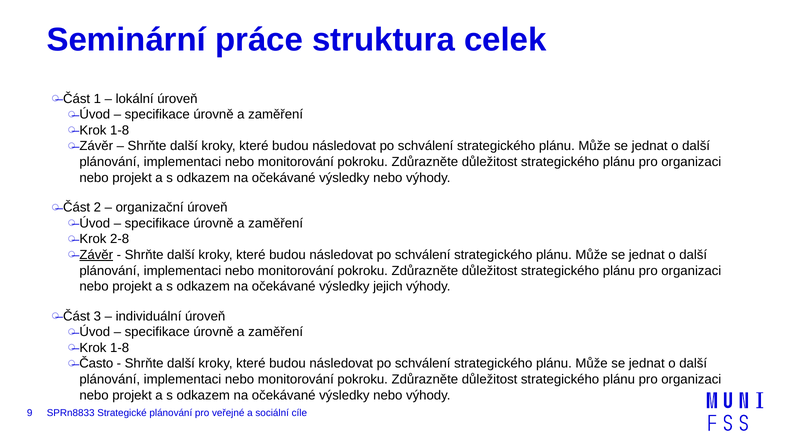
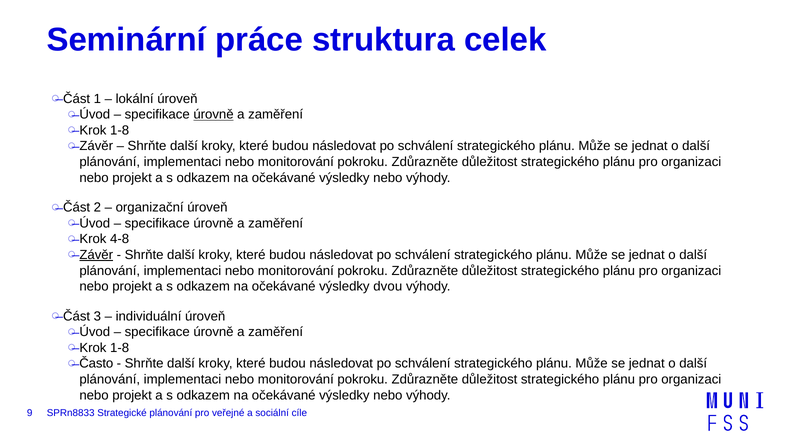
úrovně underline: none -> present (213, 115)
2-8: 2-8 -> 4-8 (120, 239)
jejich: jejich -> dvou (388, 287)
